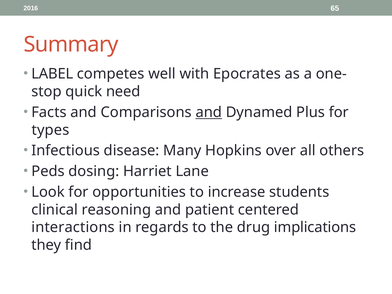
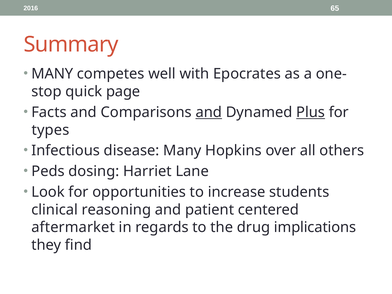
LABEL: LABEL -> MANY (52, 74)
need: need -> page (123, 92)
Plus underline: none -> present (311, 112)
interactions: interactions -> aftermarket (73, 227)
